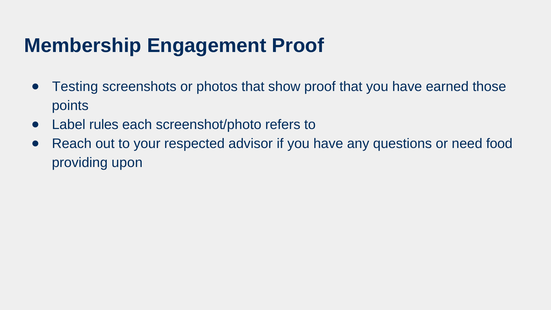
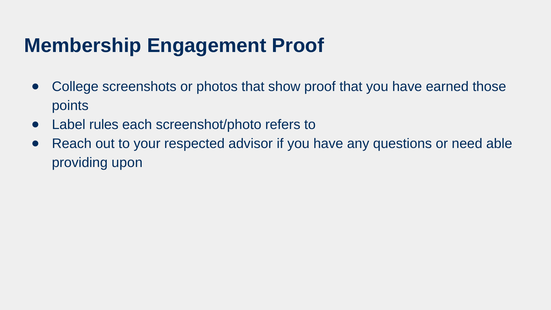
Testing: Testing -> College (75, 87)
food: food -> able (499, 144)
